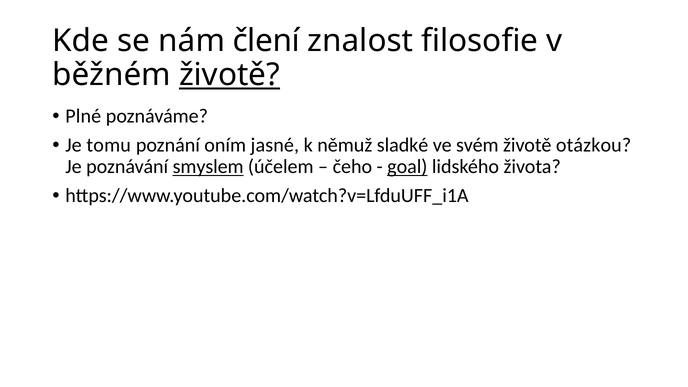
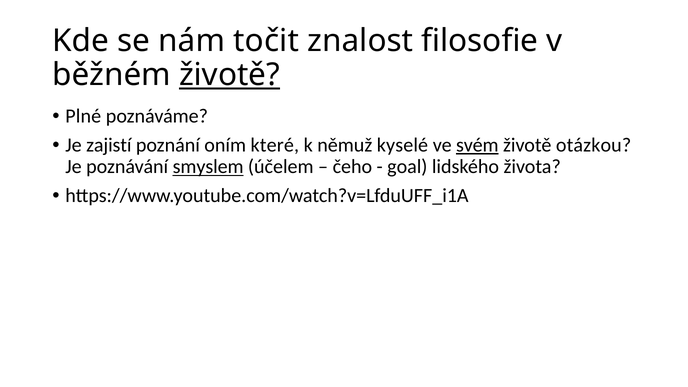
člení: člení -> točit (266, 41)
tomu: tomu -> zajistí (109, 145)
jasné: jasné -> které (275, 145)
sladké: sladké -> kyselé (402, 145)
svém underline: none -> present (477, 145)
goal underline: present -> none (407, 167)
